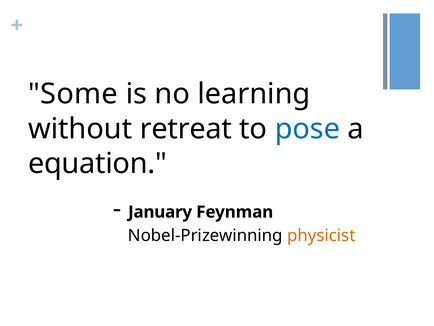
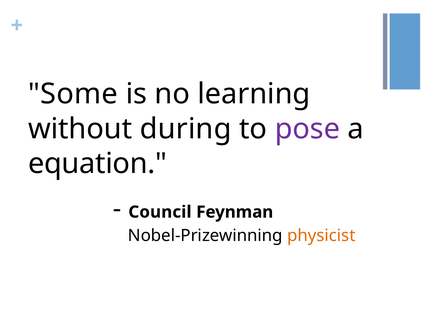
retreat: retreat -> during (186, 129)
pose colour: blue -> purple (307, 129)
January: January -> Council (160, 212)
